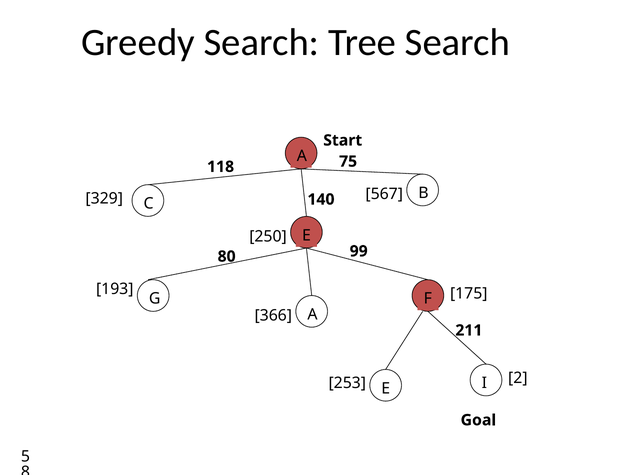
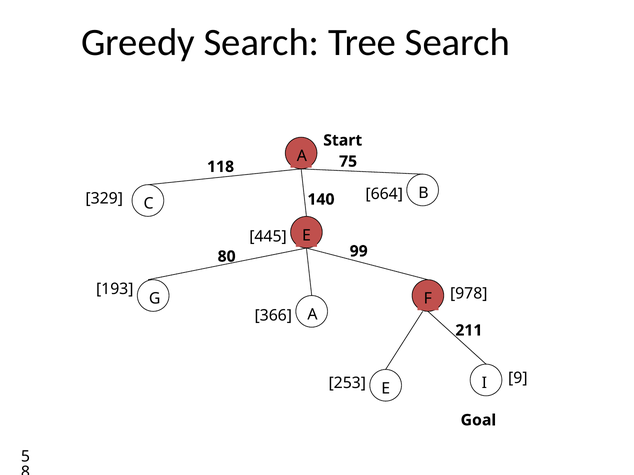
567: 567 -> 664 (384, 194)
250: 250 -> 445 (268, 237)
175: 175 -> 978 (469, 294)
2: 2 -> 9 (518, 378)
